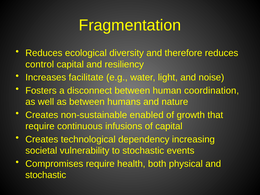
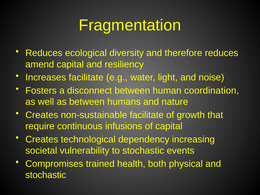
control: control -> amend (40, 64)
non-sustainable enabled: enabled -> facilitate (147, 115)
Compromises require: require -> trained (100, 164)
